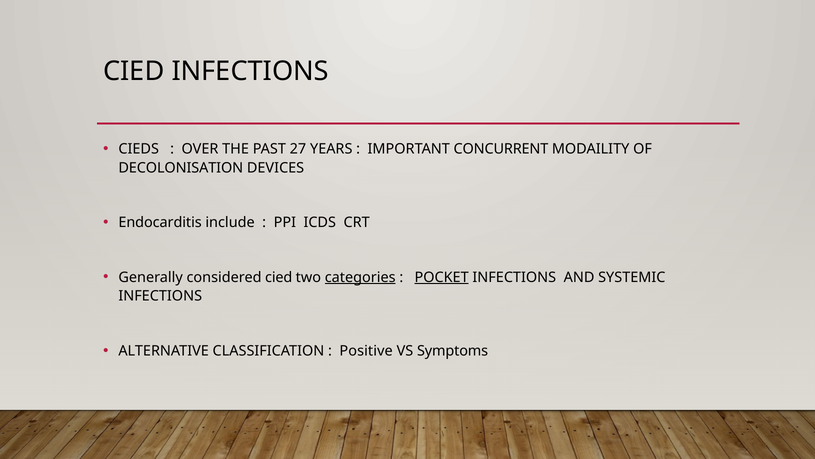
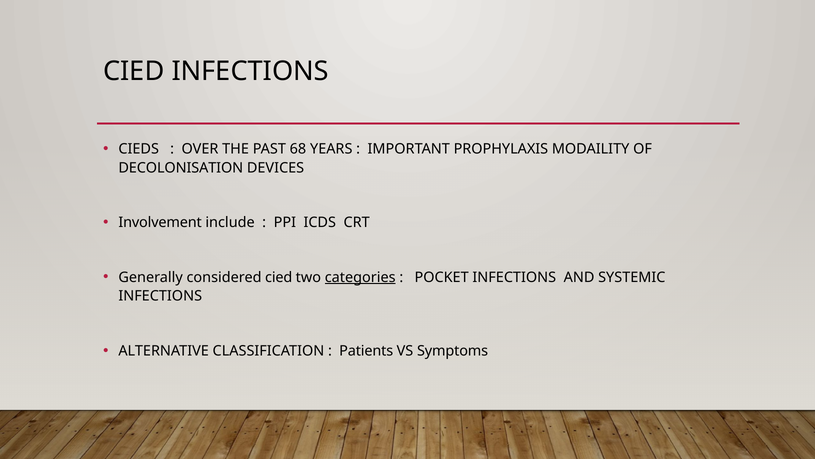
27: 27 -> 68 (298, 149)
CONCURRENT: CONCURRENT -> PROPHYLAXIS (501, 149)
Endocarditis: Endocarditis -> Involvement (160, 222)
POCKET underline: present -> none (442, 277)
Positive: Positive -> Patients (366, 350)
